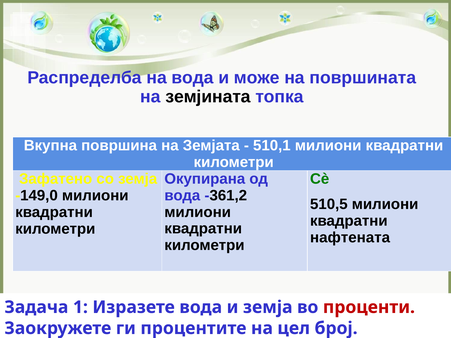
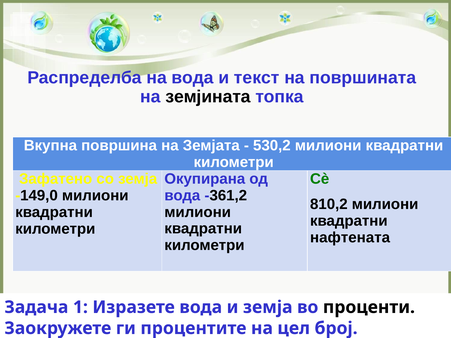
може: може -> текст (257, 78)
510,1: 510,1 -> 530,2 (272, 146)
510,5: 510,5 -> 810,2 (329, 204)
проценти colour: red -> black (369, 307)
